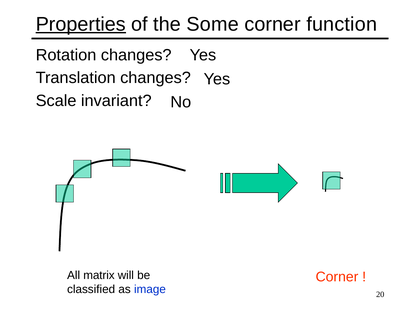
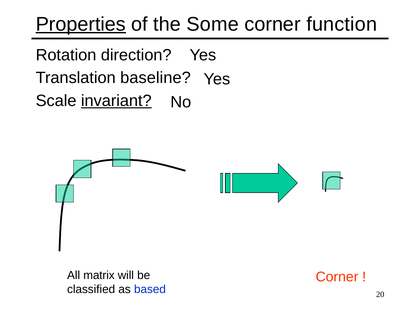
Rotation changes: changes -> direction (136, 55)
Translation changes: changes -> baseline (155, 78)
invariant underline: none -> present (116, 101)
image: image -> based (150, 289)
